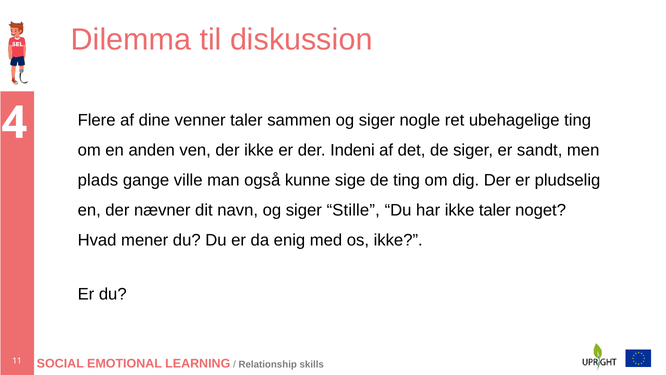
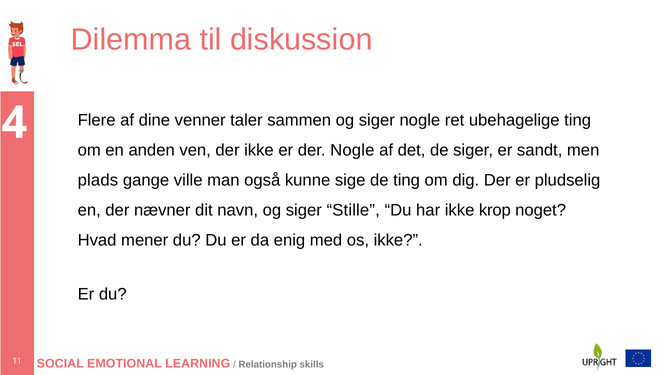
der Indeni: Indeni -> Nogle (352, 150)
ikke taler: taler -> krop (495, 210)
